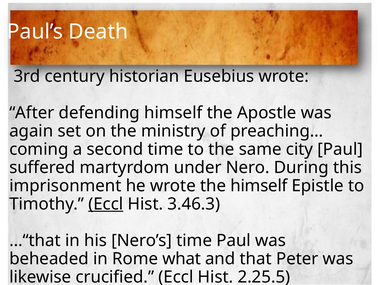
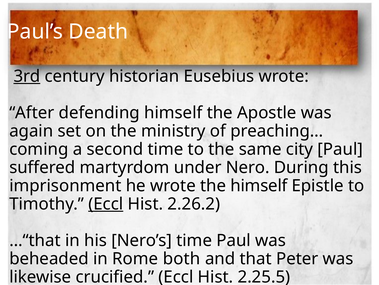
3rd underline: none -> present (27, 76)
3.46.3: 3.46.3 -> 2.26.2 (194, 203)
what: what -> both (182, 258)
